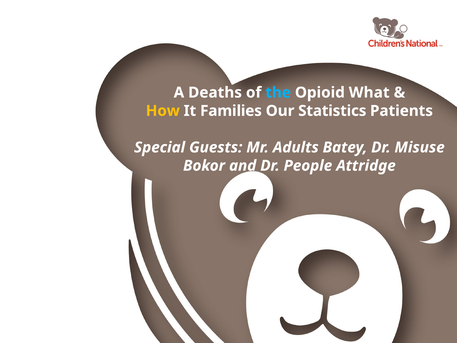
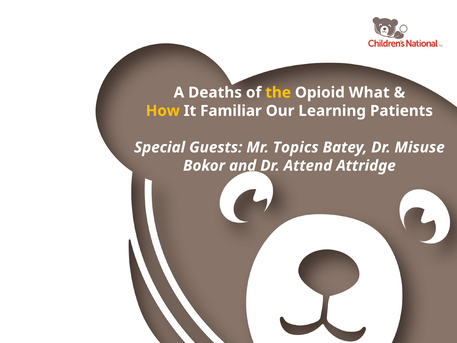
the colour: light blue -> yellow (278, 92)
Families: Families -> Familiar (231, 111)
Statistics: Statistics -> Learning (332, 111)
Adults: Adults -> Topics (296, 147)
People: People -> Attend (308, 166)
